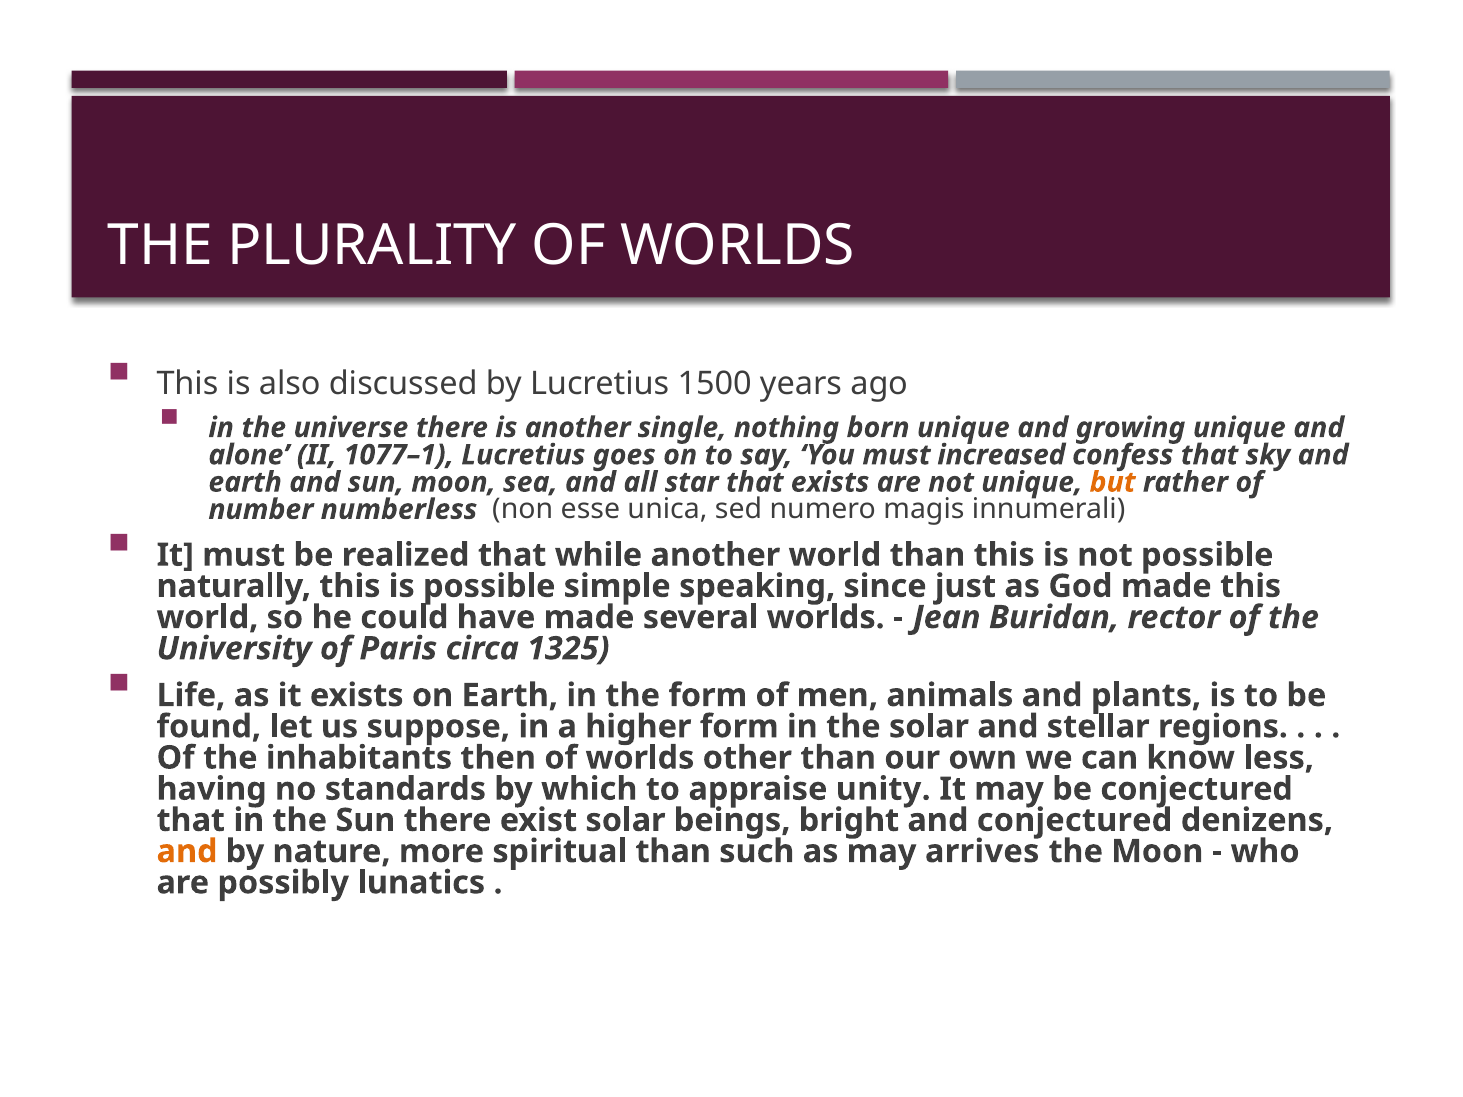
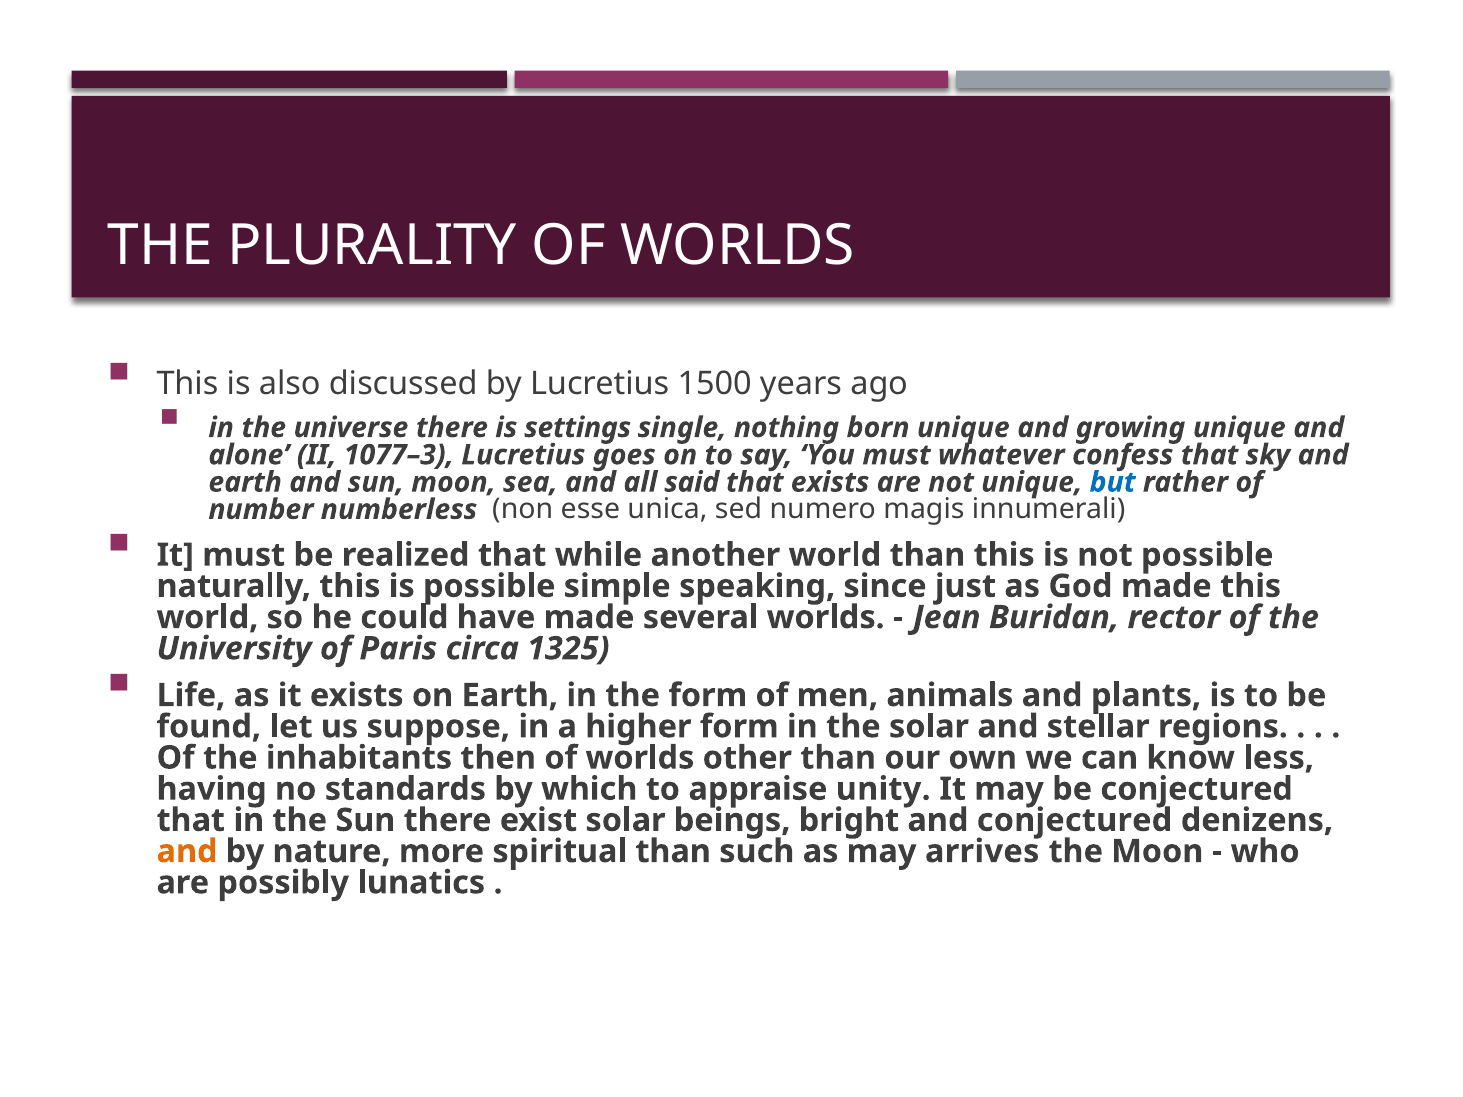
is another: another -> settings (578, 428)
1077–1: 1077–1 -> 1077–3 (399, 455)
increased: increased -> whatever (1001, 455)
star: star -> said (692, 482)
but colour: orange -> blue (1113, 482)
